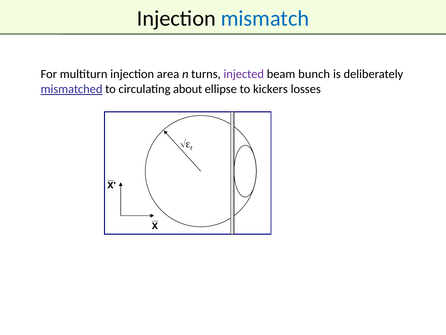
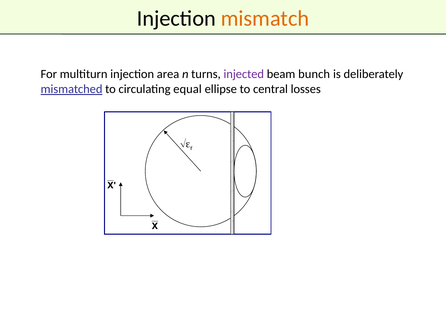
mismatch colour: blue -> orange (265, 19)
about: about -> equal (188, 89)
kickers: kickers -> central (271, 89)
